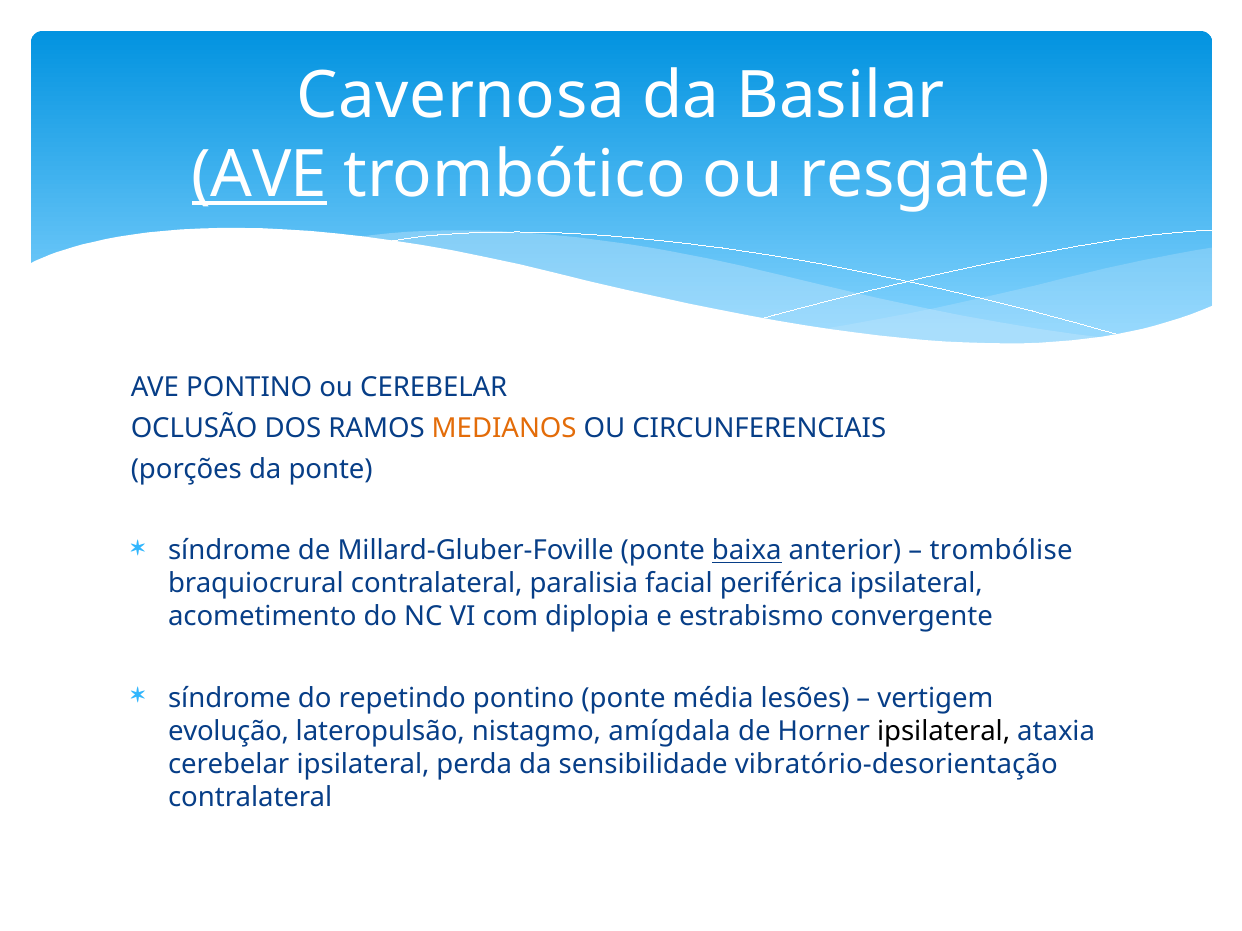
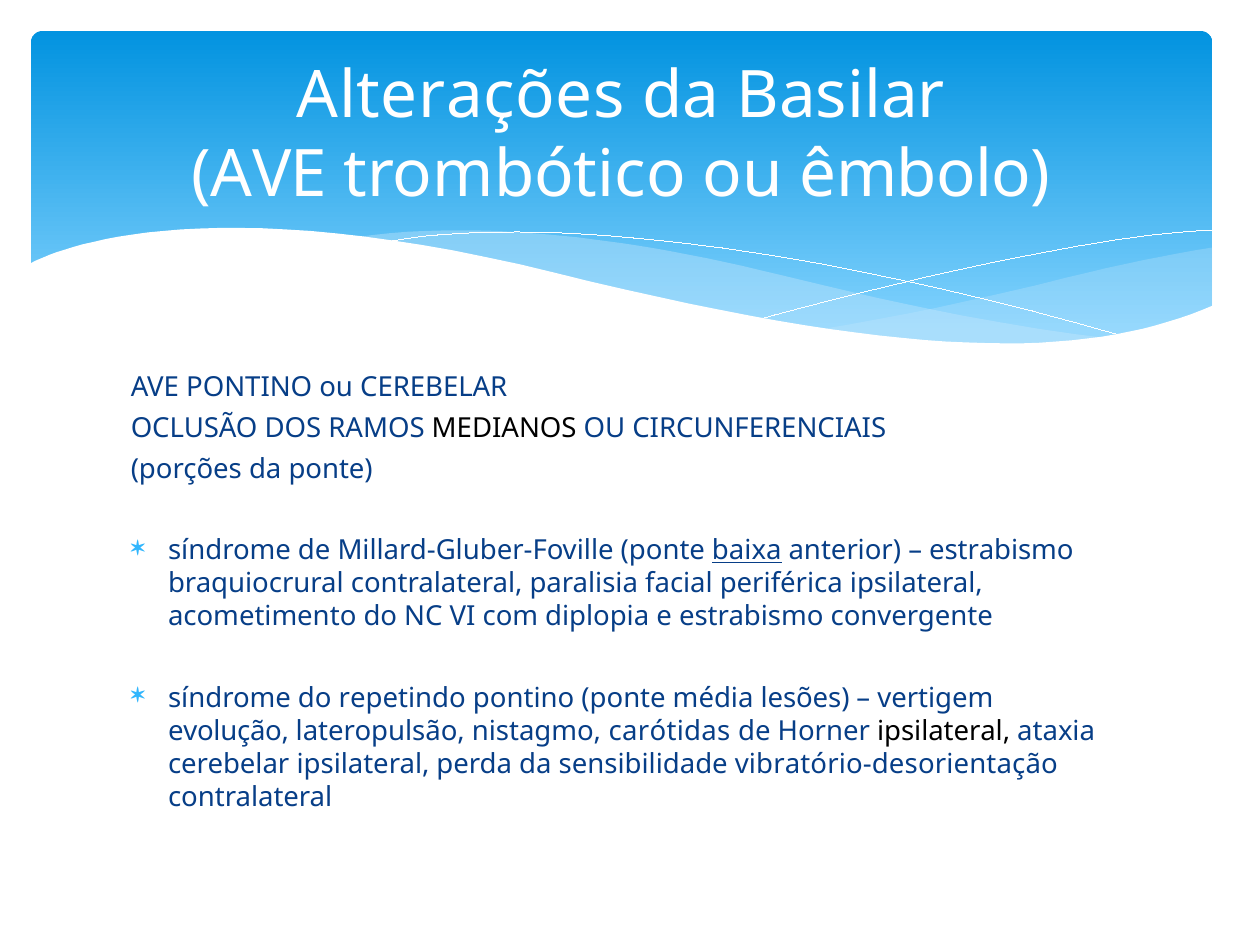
Cavernosa: Cavernosa -> Alterações (461, 96)
AVE underline: present -> none (259, 175)
resgate: resgate -> êmbolo (925, 175)
MEDIANOS colour: orange -> black (504, 429)
trombólise: trombólise -> estrabismo (1001, 551)
amígdala: amígdala -> carótidas (669, 732)
